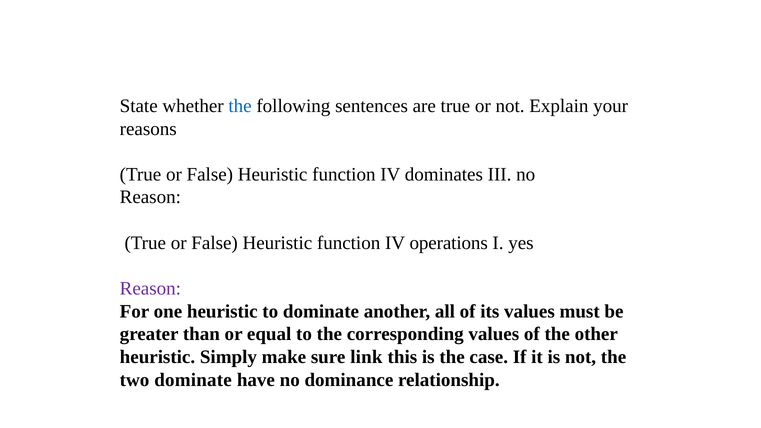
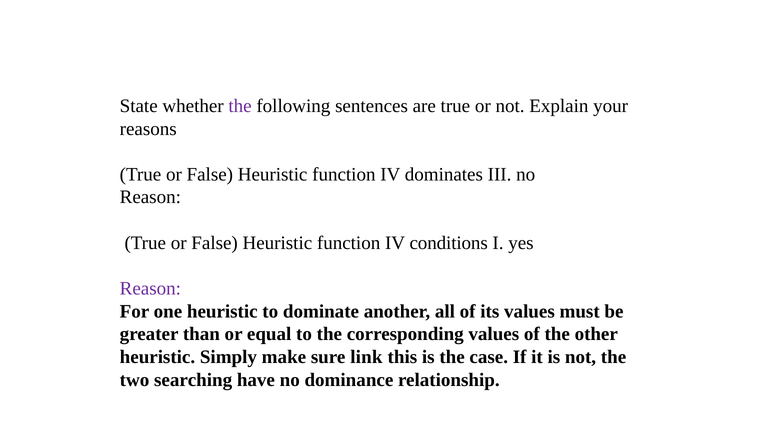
the colour: blue -> purple (240, 106)
operations: operations -> conditions (449, 243)
two dominate: dominate -> searching (193, 380)
